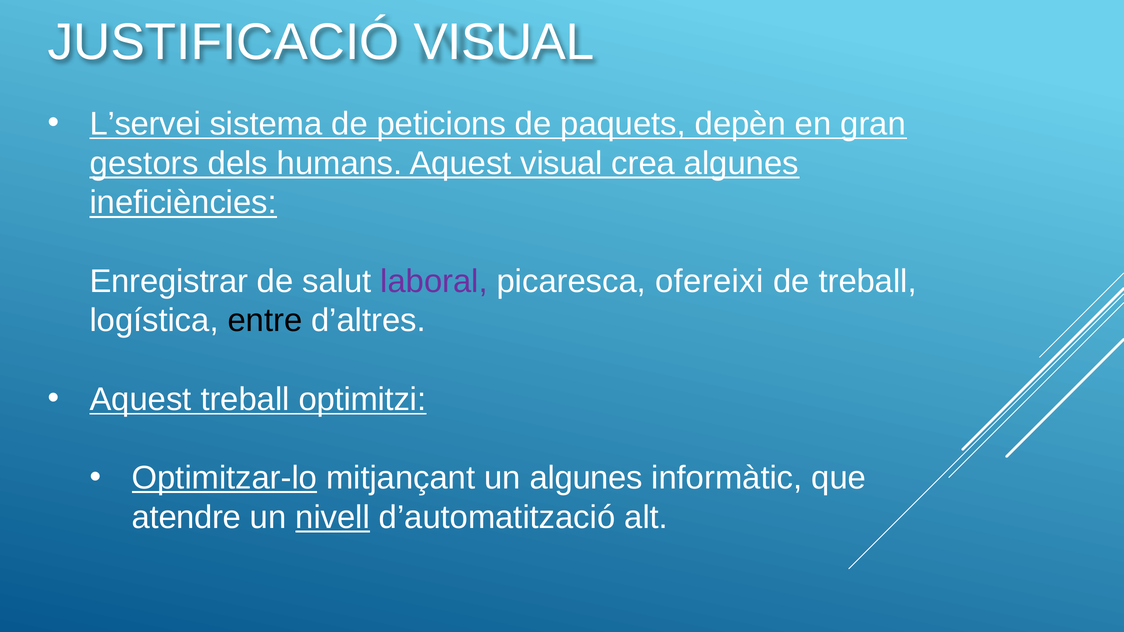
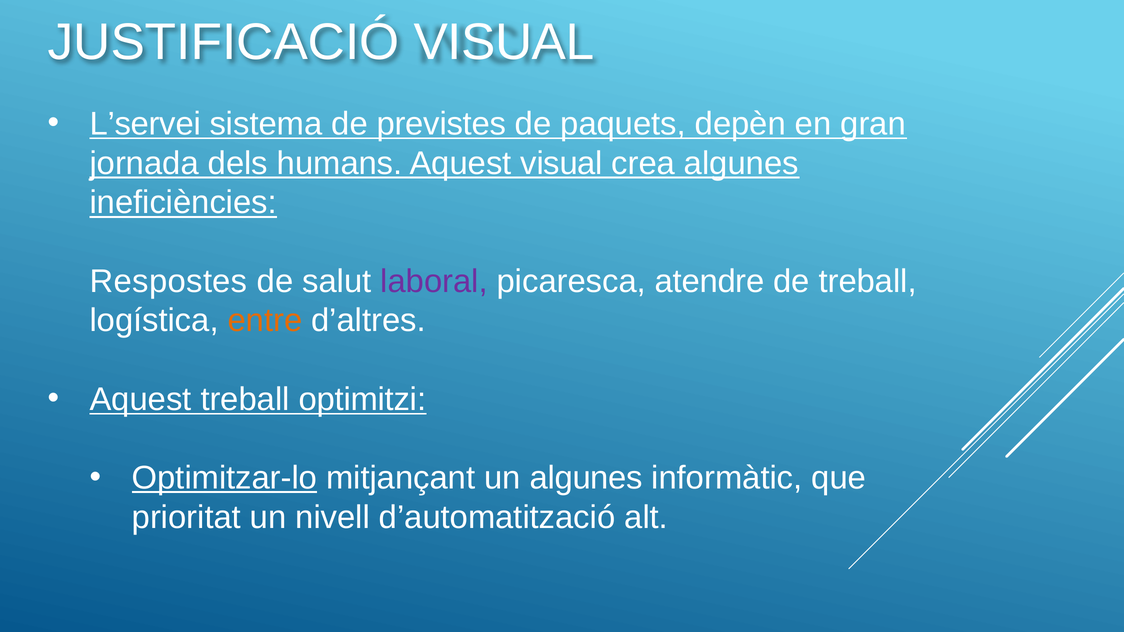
peticions: peticions -> previstes (441, 124)
gestors: gestors -> jornada (144, 163)
Enregistrar: Enregistrar -> Respostes (169, 281)
ofereixi: ofereixi -> atendre (710, 281)
entre colour: black -> orange (265, 321)
atendre: atendre -> prioritat (186, 518)
nivell underline: present -> none (333, 518)
